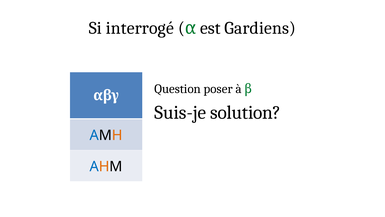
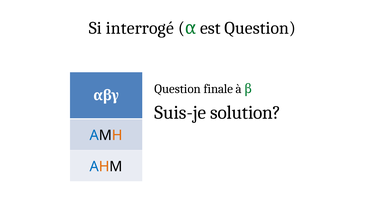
est Gardiens: Gardiens -> Question (260, 28)
poser: poser -> finale (218, 89)
